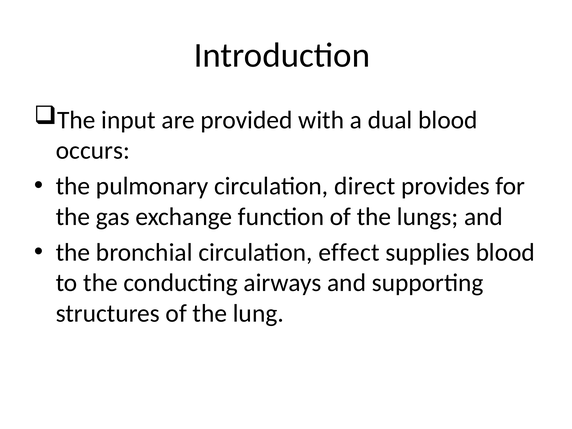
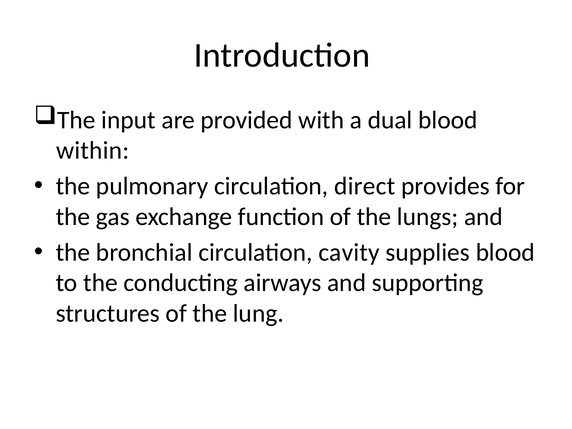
occurs: occurs -> within (93, 151)
effect: effect -> cavity (349, 252)
